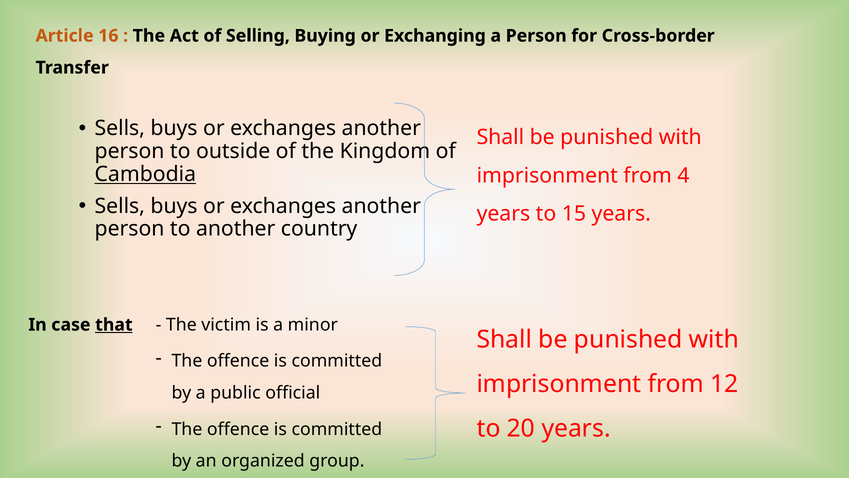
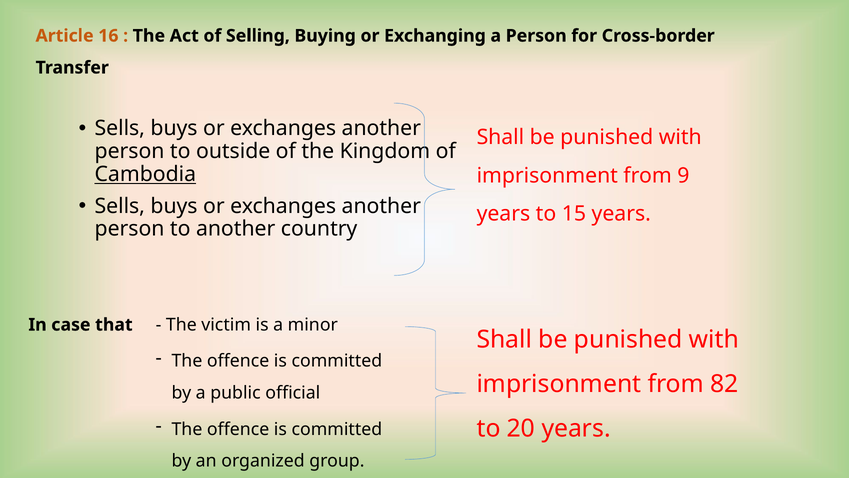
4: 4 -> 9 (683, 176)
that underline: present -> none (114, 324)
12: 12 -> 82 (724, 384)
